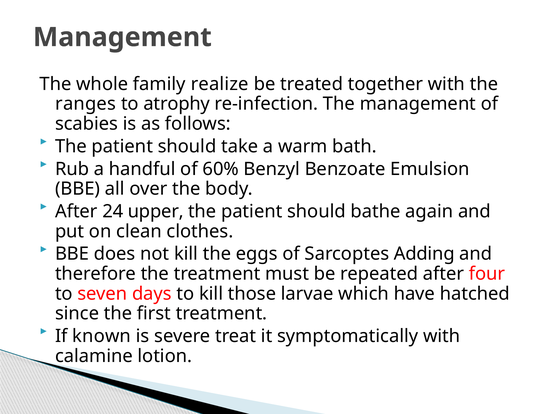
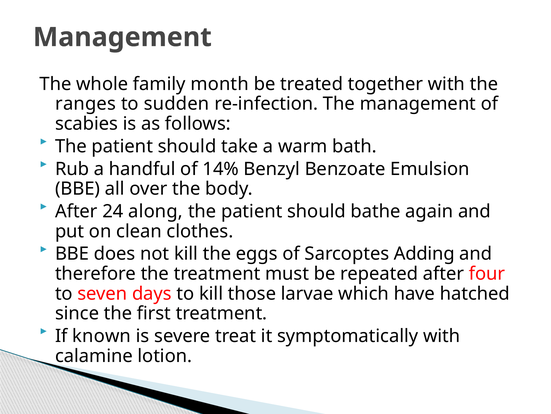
realize: realize -> month (220, 84)
atrophy: atrophy -> sudden (177, 104)
60%: 60% -> 14% (221, 169)
upper: upper -> along (156, 211)
